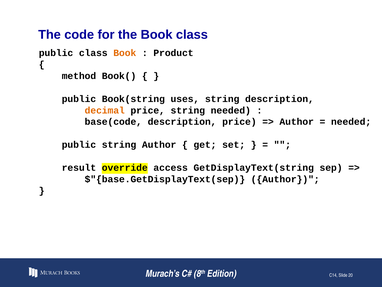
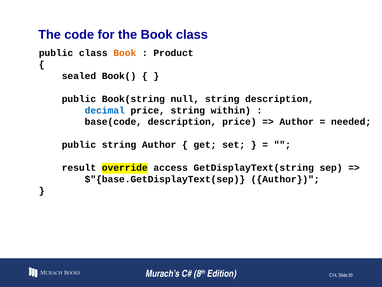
method: method -> sealed (79, 76)
uses: uses -> null (185, 99)
decimal colour: orange -> blue (105, 110)
string needed: needed -> within (231, 110)
